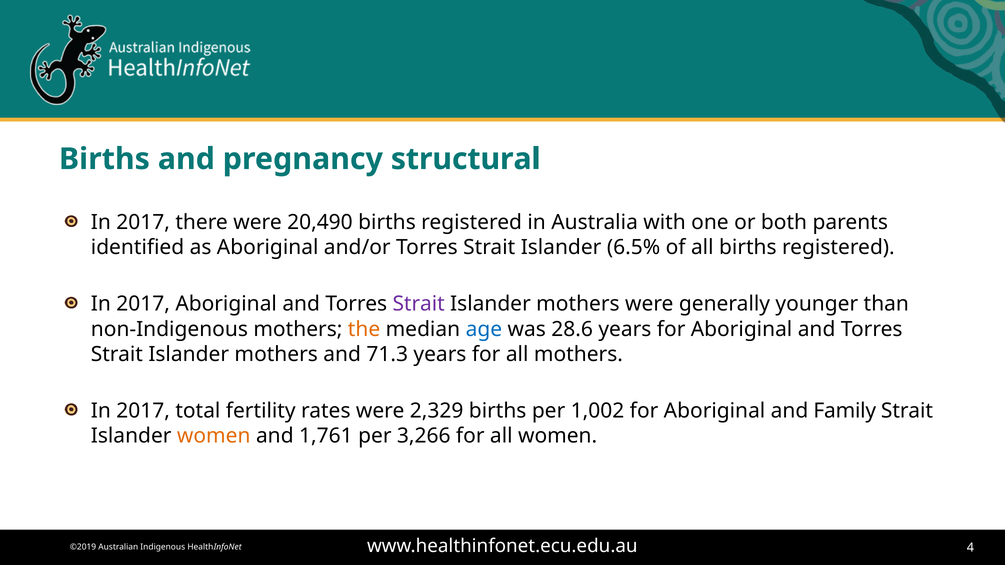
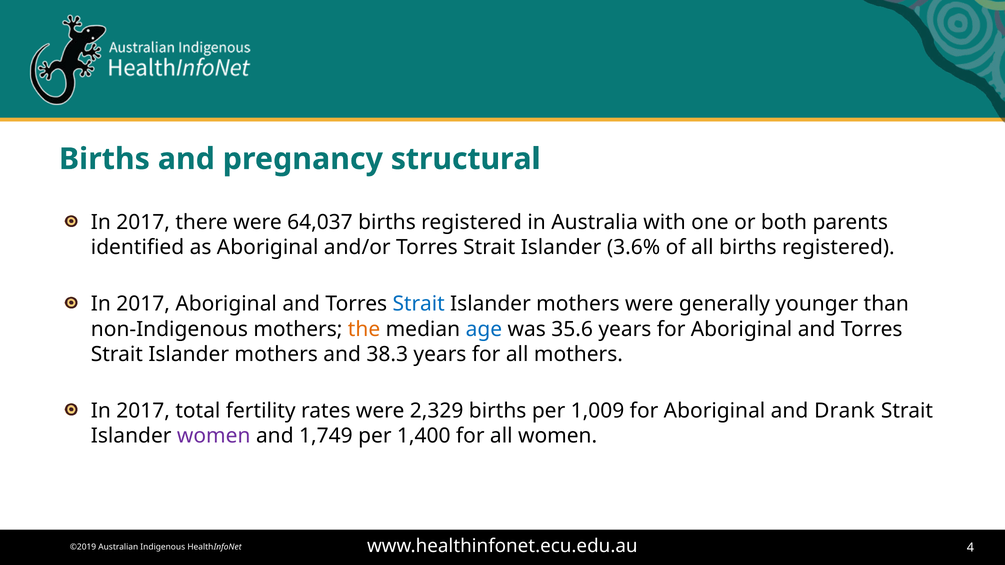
20,490: 20,490 -> 64,037 (320, 223)
6.5%: 6.5% -> 3.6% (634, 248)
Strait colour: purple -> blue (419, 304)
28.6: 28.6 -> 35.6 (572, 329)
71.3: 71.3 -> 38.3 (387, 354)
1,002: 1,002 -> 1,009 (597, 411)
Family: Family -> Drank (845, 411)
women colour: orange -> purple (214, 436)
1,761: 1,761 -> 1,749 (326, 436)
3,266: 3,266 -> 1,400 (424, 436)
